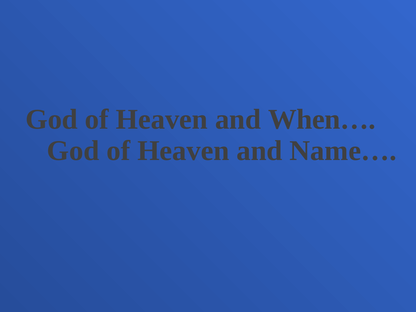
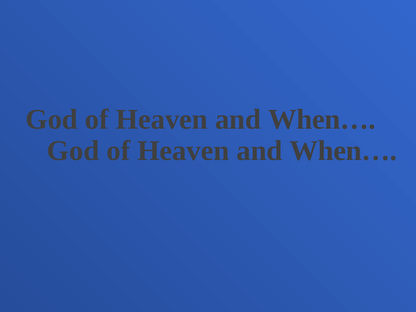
Name…: Name… -> When… (343, 151)
